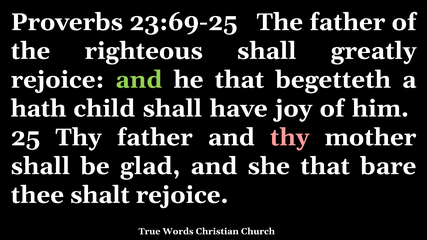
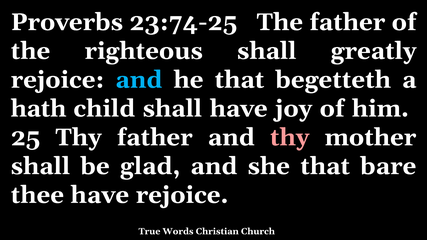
23:69-25: 23:69-25 -> 23:74-25 (183, 22)
and colour: light green -> light blue (139, 80)
thee shalt: shalt -> have (100, 195)
